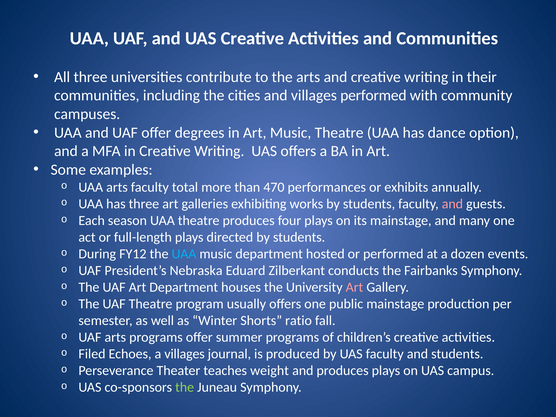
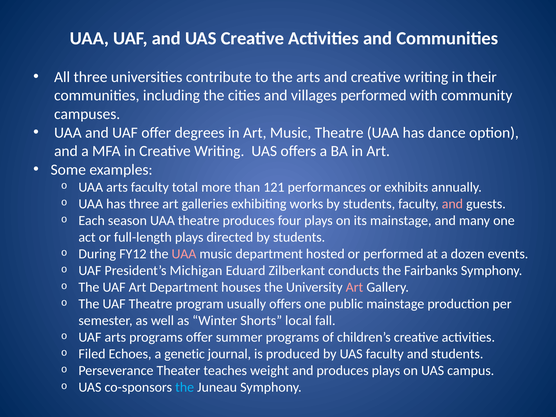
470: 470 -> 121 (274, 187)
UAA colour: light blue -> pink (184, 254)
Nebraska: Nebraska -> Michigan (196, 271)
ratio: ratio -> local (298, 321)
a villages: villages -> genetic (185, 354)
the colour: light green -> light blue (185, 387)
